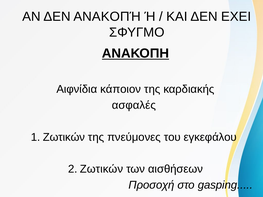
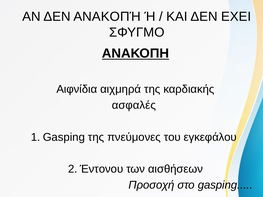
κάποιον: κάποιον -> αιχμηρά (121, 89)
1 Ζωτικών: Ζωτικών -> Gasping (64, 137)
2 Ζωτικών: Ζωτικών -> Έντονου (102, 169)
